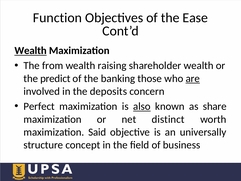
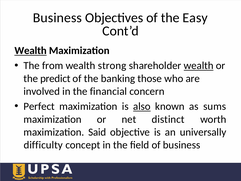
Function: Function -> Business (57, 18)
Ease: Ease -> Easy (195, 18)
raising: raising -> strong (112, 66)
wealth underline: none -> present (199, 66)
are underline: present -> none (193, 78)
deposits: deposits -> financial (108, 91)
share: share -> sums (215, 106)
structure: structure -> difficulty (43, 145)
